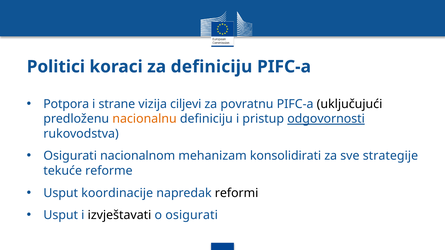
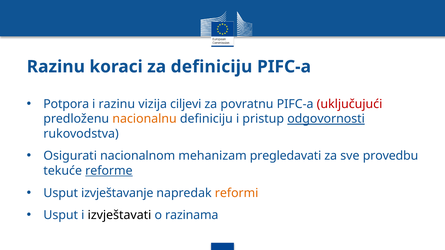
Politici: Politici -> Razinu (56, 67)
i strane: strane -> razinu (117, 104)
uključujući colour: black -> red (350, 104)
konsolidirati: konsolidirati -> pregledavati (286, 156)
strategije: strategije -> provedbu (391, 156)
reforme underline: none -> present (109, 171)
koordinacije: koordinacije -> izvještavanje (117, 193)
reformi colour: black -> orange (237, 193)
o osigurati: osigurati -> razinama (192, 215)
